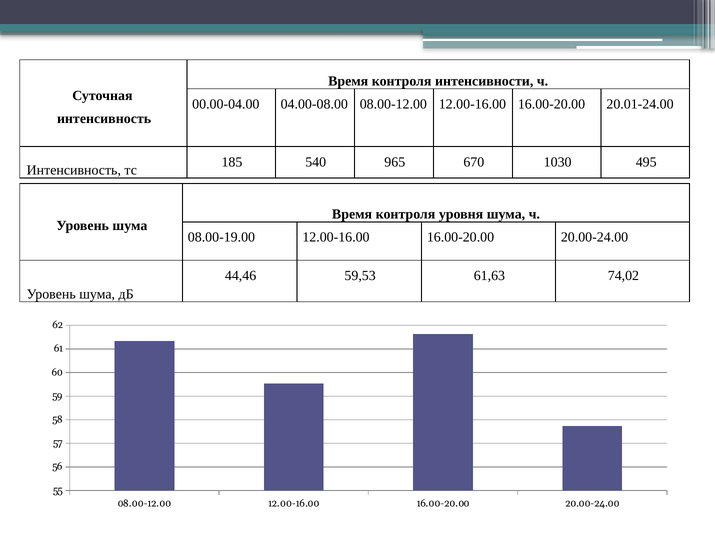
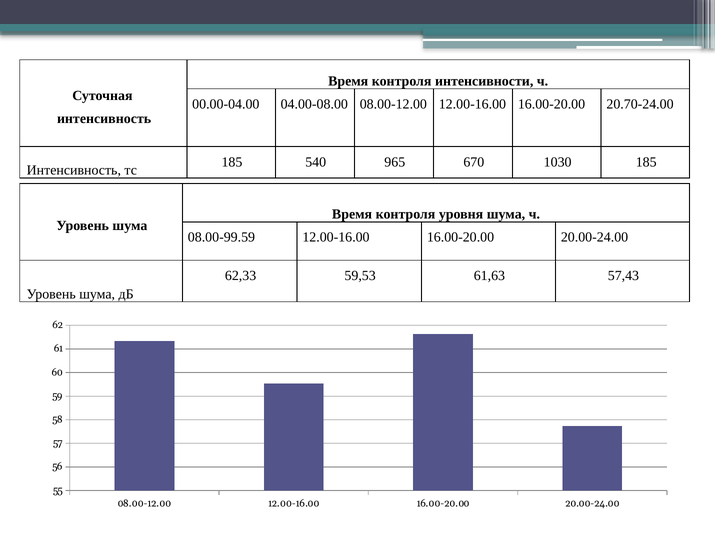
20.01-24.00: 20.01-24.00 -> 20.70-24.00 (640, 104)
1030 495: 495 -> 185 (646, 162)
08.00-19.00: 08.00-19.00 -> 08.00-99.59 (221, 237)
44,46: 44,46 -> 62,33 (241, 276)
74,02: 74,02 -> 57,43 (623, 276)
